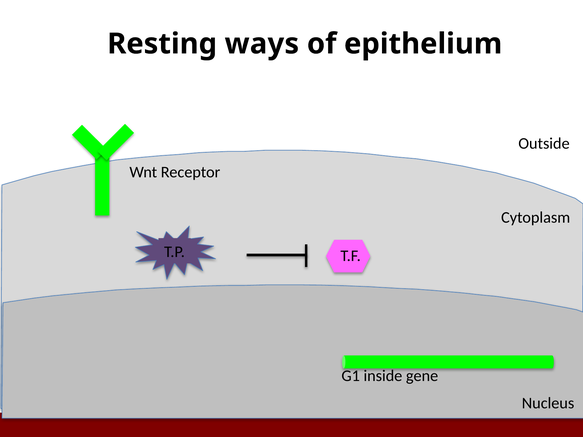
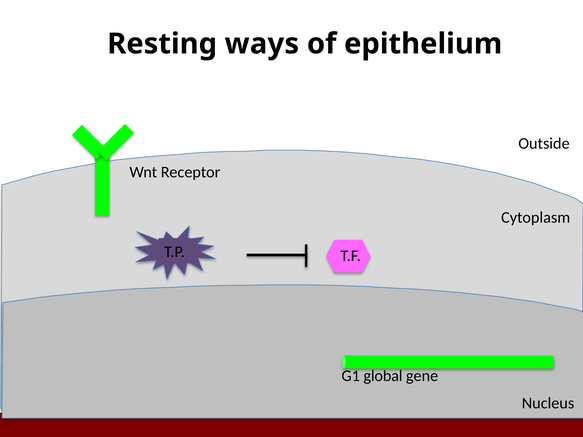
inside: inside -> global (383, 376)
